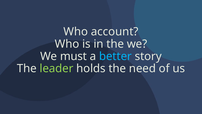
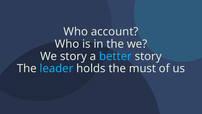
We must: must -> story (73, 56)
leader colour: light green -> light blue (56, 68)
need: need -> must (142, 68)
